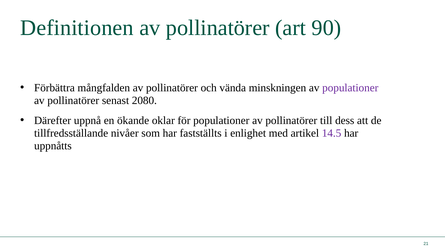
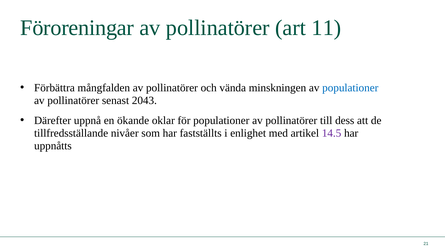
Definitionen: Definitionen -> Föroreningar (77, 28)
90: 90 -> 11 (326, 28)
populationer colour: purple -> blue (350, 88)
2080: 2080 -> 2043 (144, 101)
